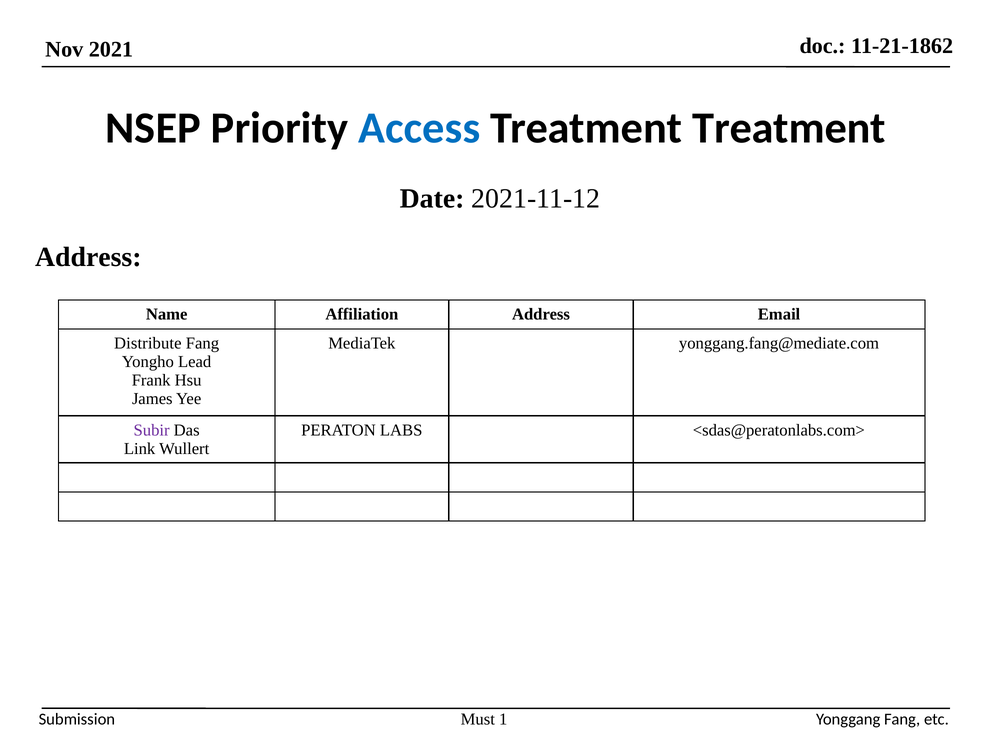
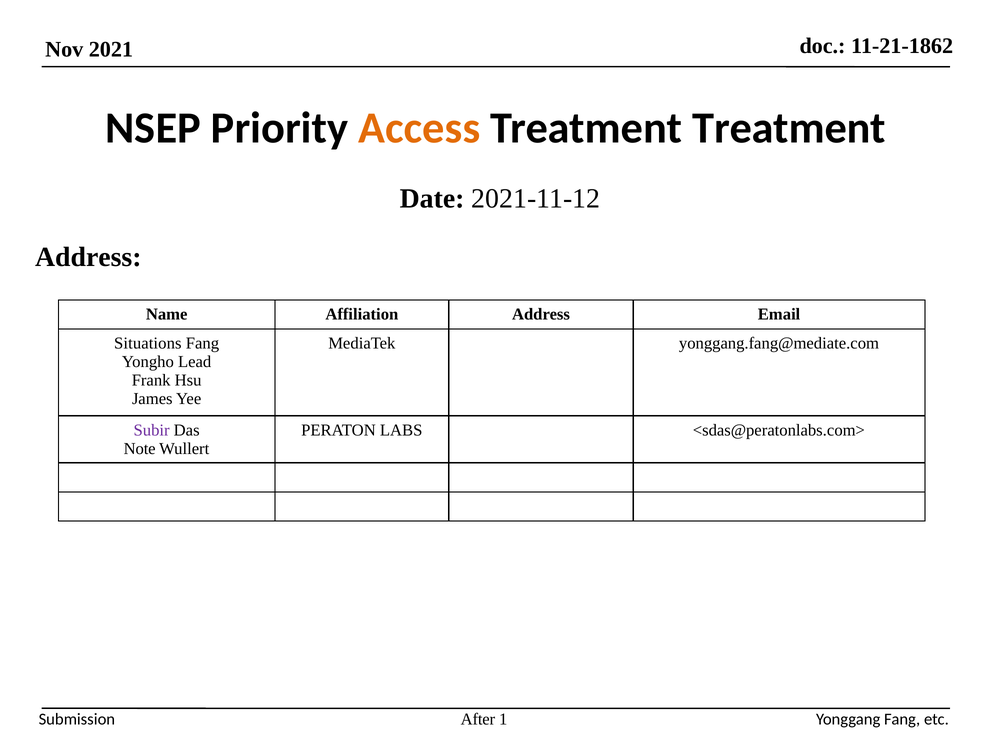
Access colour: blue -> orange (419, 128)
Distribute: Distribute -> Situations (148, 343)
Link: Link -> Note (140, 449)
Must: Must -> After (478, 719)
